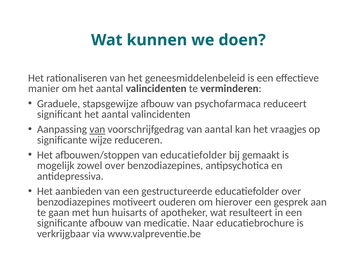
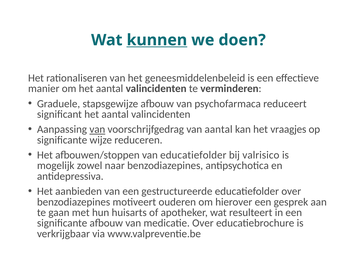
kunnen underline: none -> present (157, 40)
gemaakt: gemaakt -> valrisico (261, 155)
zowel over: over -> naar (115, 165)
medicatie Naar: Naar -> Over (203, 223)
